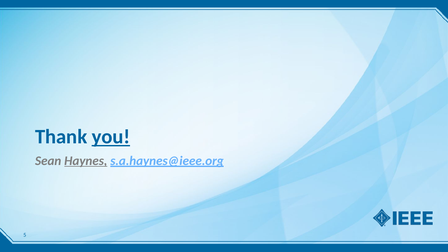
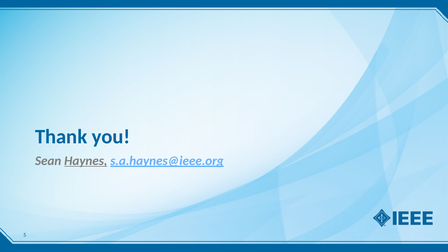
you underline: present -> none (111, 137)
